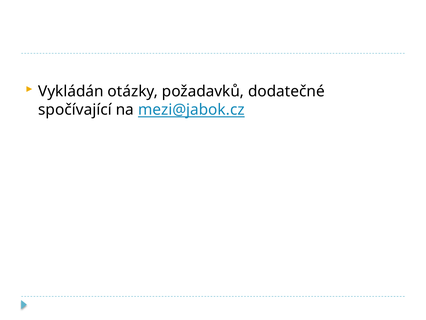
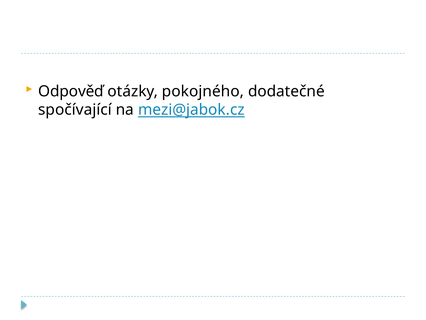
Vykládán: Vykládán -> Odpověď (71, 91)
požadavků: požadavků -> pokojného (203, 91)
